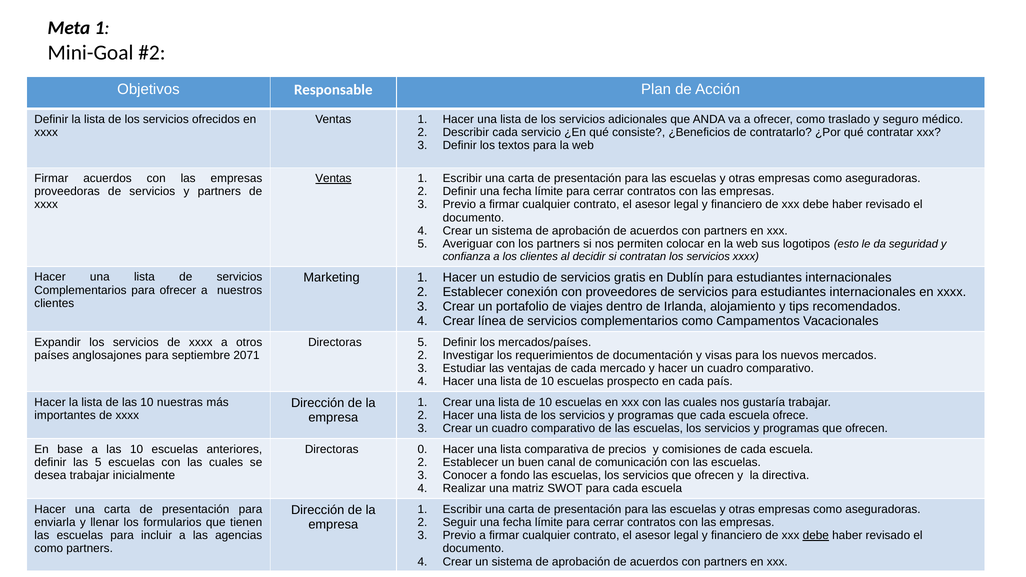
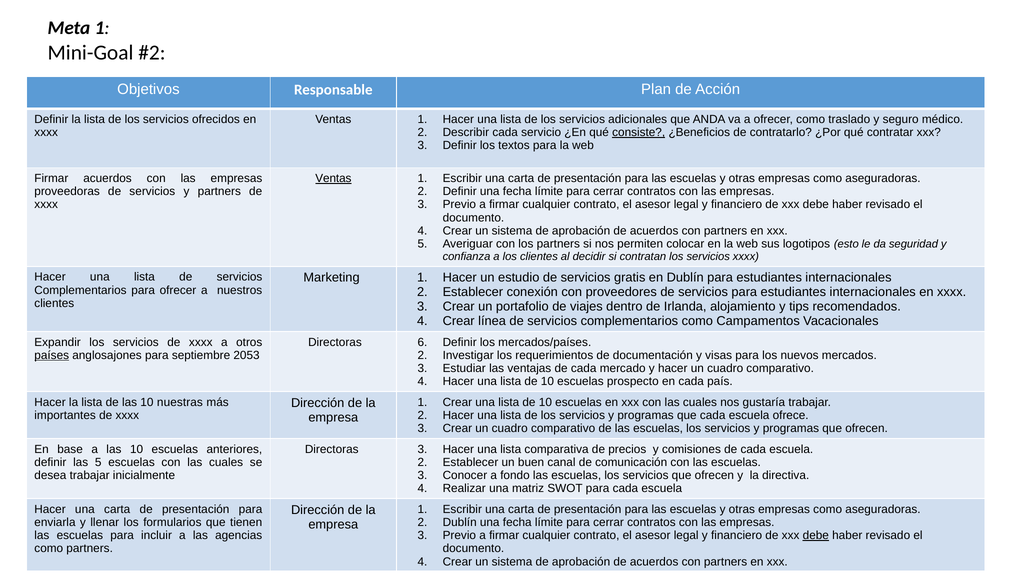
consiste underline: none -> present (639, 132)
Directoras 5: 5 -> 6 (422, 342)
países underline: none -> present (52, 355)
2071: 2071 -> 2053 (246, 355)
Directoras 0: 0 -> 3 (422, 449)
2 Seguir: Seguir -> Dublín (460, 522)
